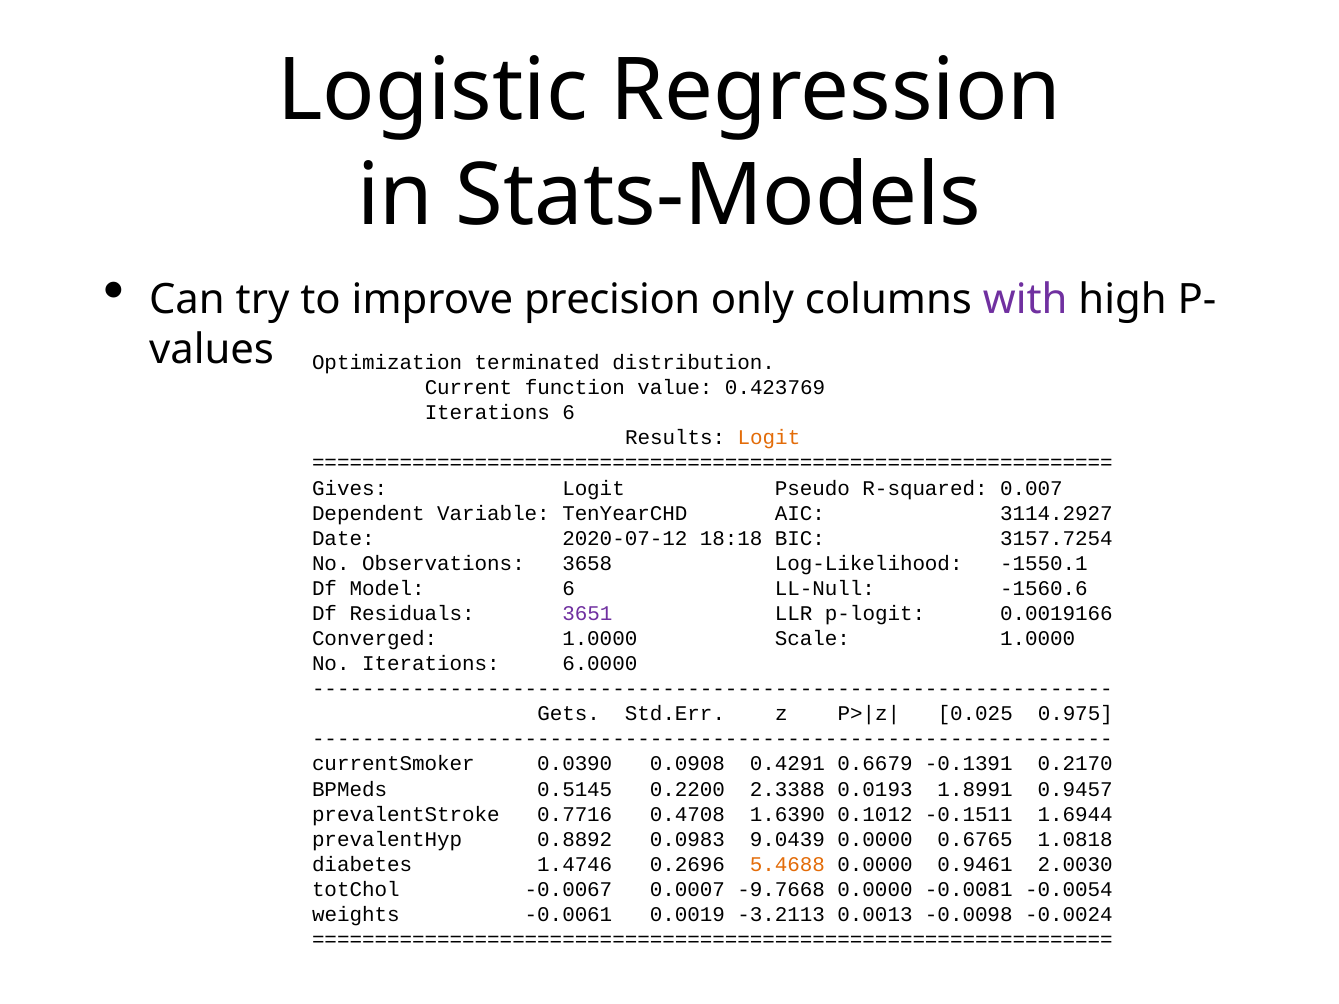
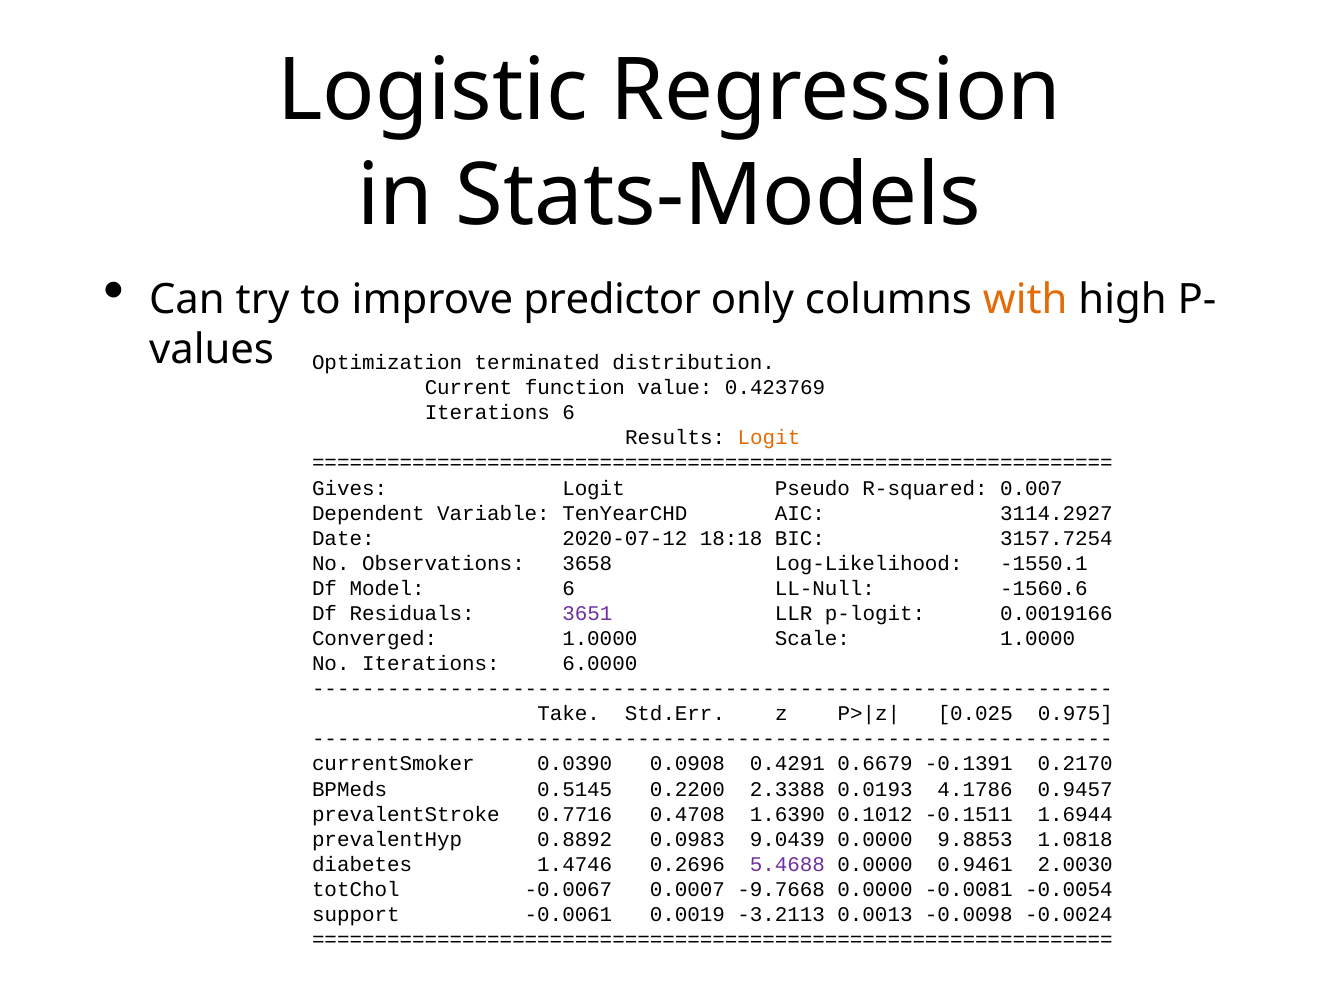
precision: precision -> predictor (612, 300)
with colour: purple -> orange (1025, 300)
Gets: Gets -> Take (569, 714)
1.8991: 1.8991 -> 4.1786 (975, 789)
0.6765: 0.6765 -> 9.8853 (975, 840)
5.4688 colour: orange -> purple (787, 865)
weights: weights -> support (356, 915)
